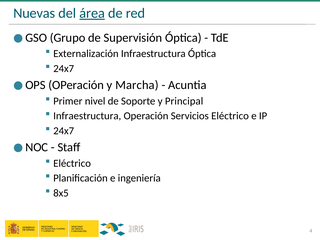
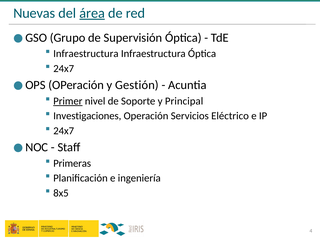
Externalización: Externalización -> Infraestructura (86, 54)
Marcha: Marcha -> Gestión (137, 85)
Primer underline: none -> present (68, 101)
Infraestructura: Infraestructura -> Investigaciones (87, 116)
Eléctrico: Eléctrico -> Primeras (72, 163)
